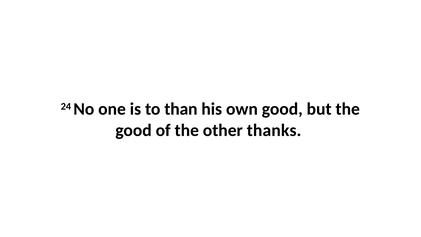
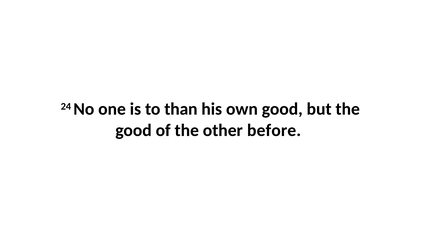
thanks: thanks -> before (274, 130)
